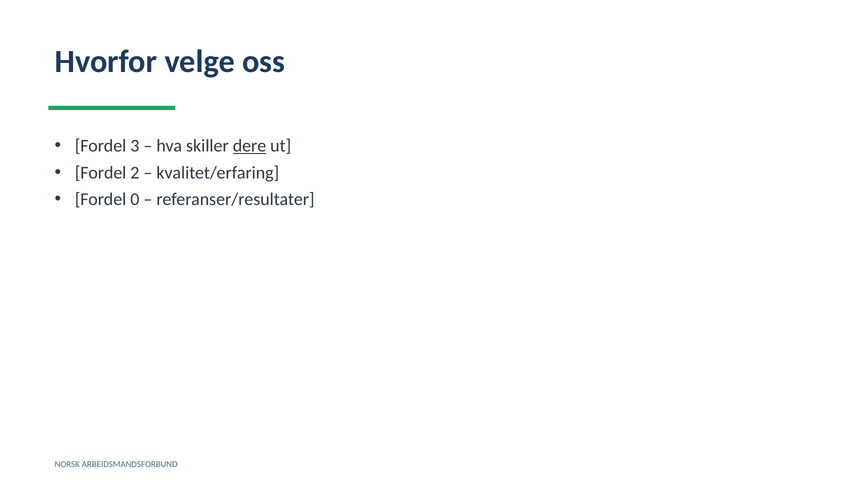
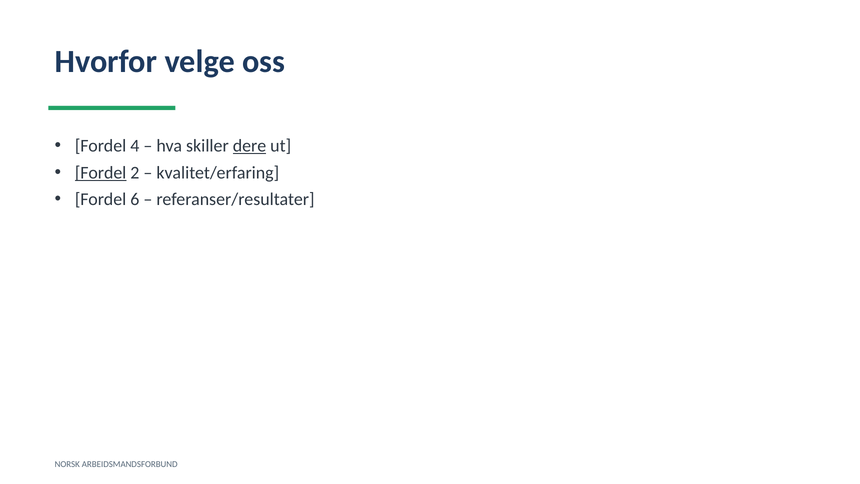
3: 3 -> 4 (135, 146)
Fordel underline: none -> present (101, 173)
0: 0 -> 6 (135, 199)
